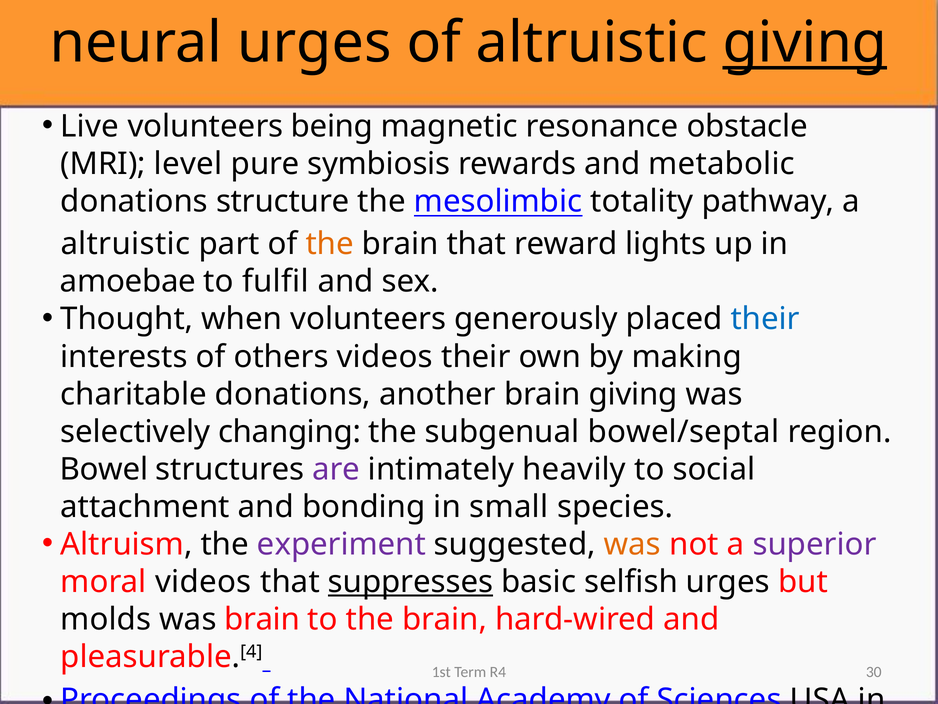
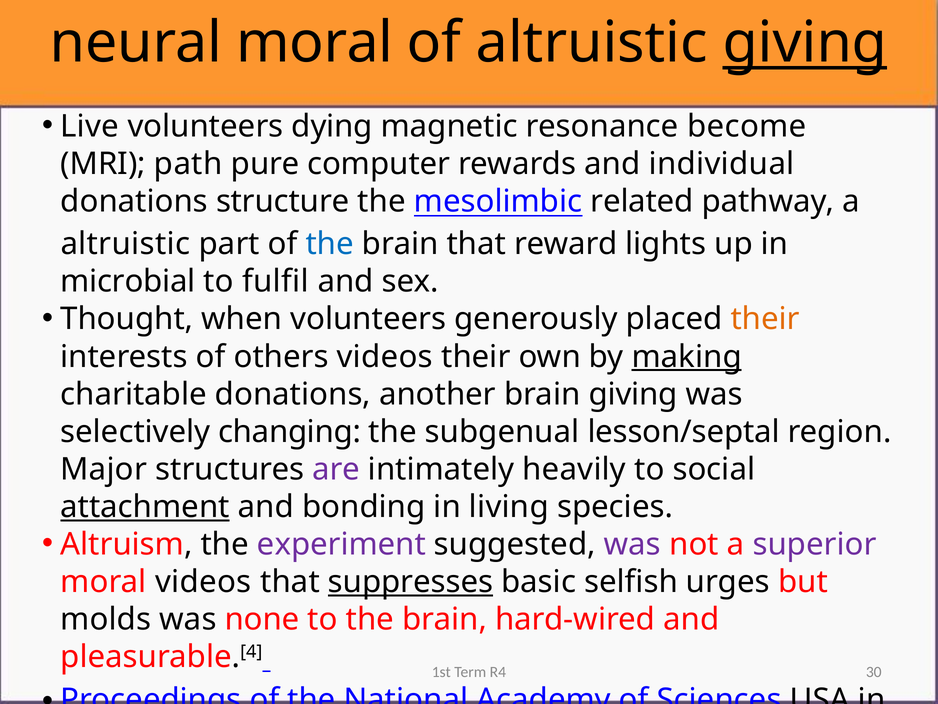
neural urges: urges -> moral (315, 43)
being: being -> dying (332, 126)
obstacle: obstacle -> become (747, 126)
level: level -> path (188, 164)
symbiosis: symbiosis -> computer (379, 164)
metabolic: metabolic -> individual (722, 164)
totality: totality -> related (642, 201)
the colour: orange -> blue (330, 244)
amoebae: amoebae -> microbial (128, 281)
their colour: blue -> orange (765, 319)
making underline: none -> present (687, 356)
bowel/septal: bowel/septal -> lesson/septal (684, 431)
Bowel: Bowel -> Major (104, 469)
attachment underline: none -> present (145, 507)
small: small -> living (509, 507)
was colour: orange -> purple (632, 544)
was brain: brain -> none (262, 619)
